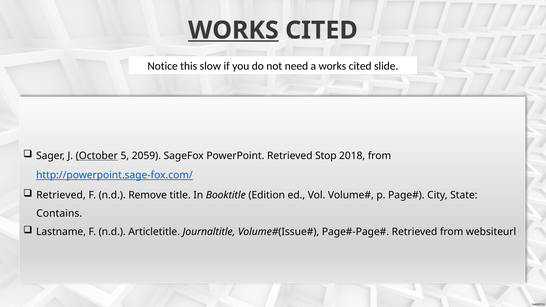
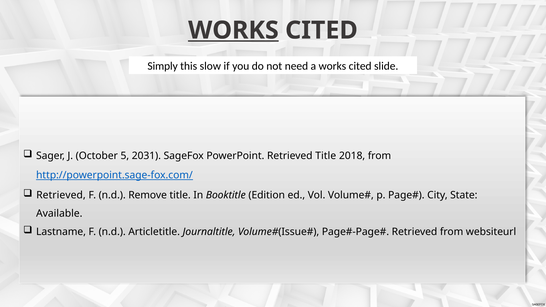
Notice: Notice -> Simply (163, 66)
October underline: present -> none (97, 156)
2059: 2059 -> 2031 (146, 156)
Retrieved Stop: Stop -> Title (326, 156)
Contains: Contains -> Available (59, 214)
